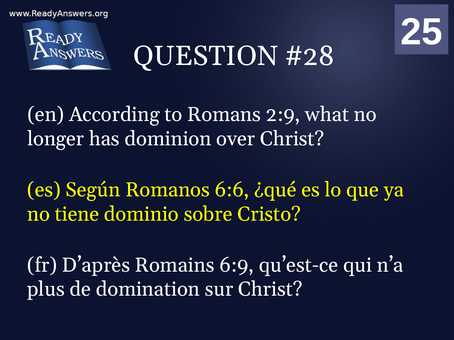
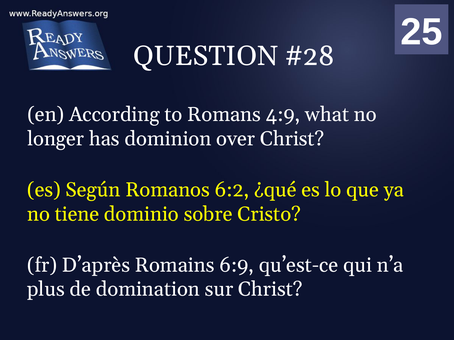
2:9: 2:9 -> 4:9 (283, 115)
6:6: 6:6 -> 6:2 (232, 190)
